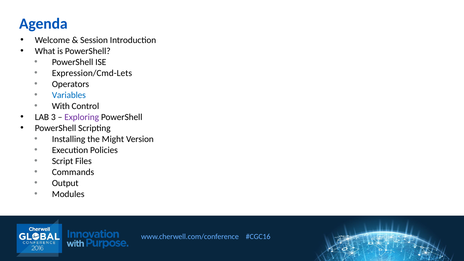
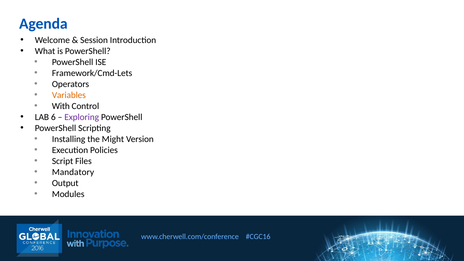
Expression/Cmd-Lets: Expression/Cmd-Lets -> Framework/Cmd-Lets (92, 73)
Variables colour: blue -> orange (69, 95)
3: 3 -> 6 (53, 117)
Commands: Commands -> Mandatory (73, 172)
